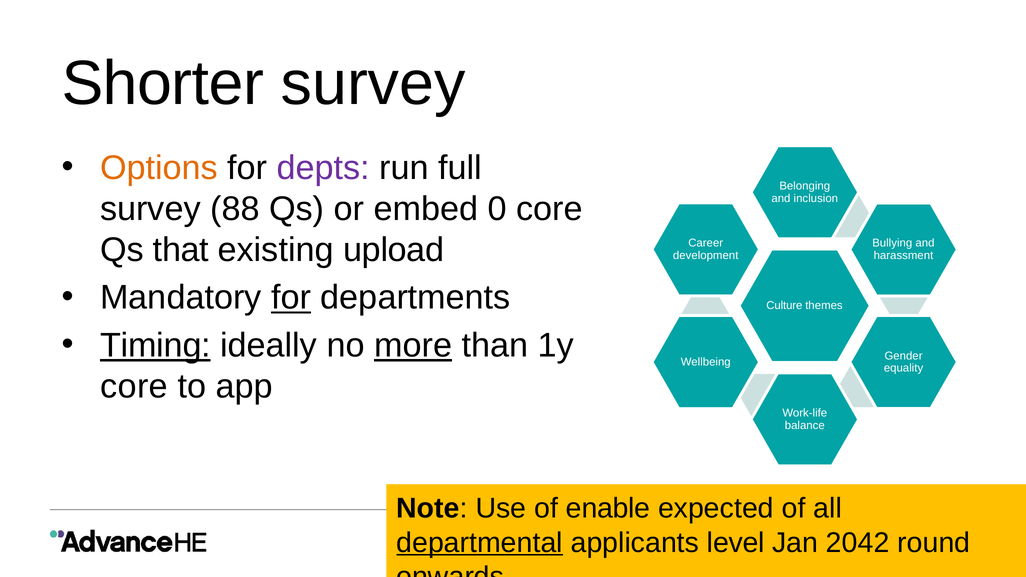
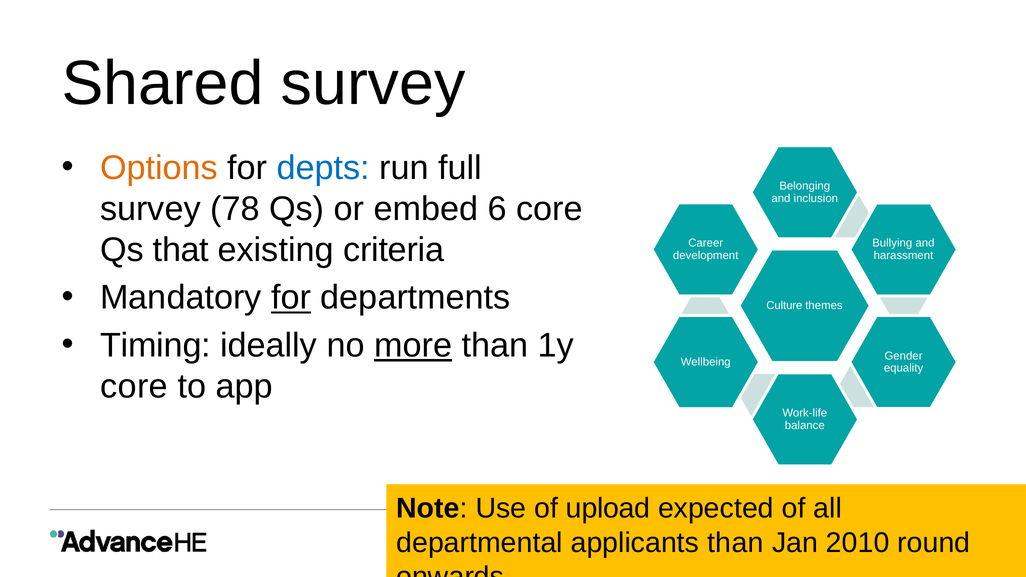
Shorter: Shorter -> Shared (163, 84)
depts colour: purple -> blue (323, 168)
88: 88 -> 78 (235, 209)
0: 0 -> 6 (497, 209)
upload: upload -> criteria (394, 250)
Timing underline: present -> none (155, 346)
enable: enable -> upload (608, 509)
departmental underline: present -> none (480, 543)
applicants level: level -> than (735, 543)
2042: 2042 -> 2010 (858, 543)
